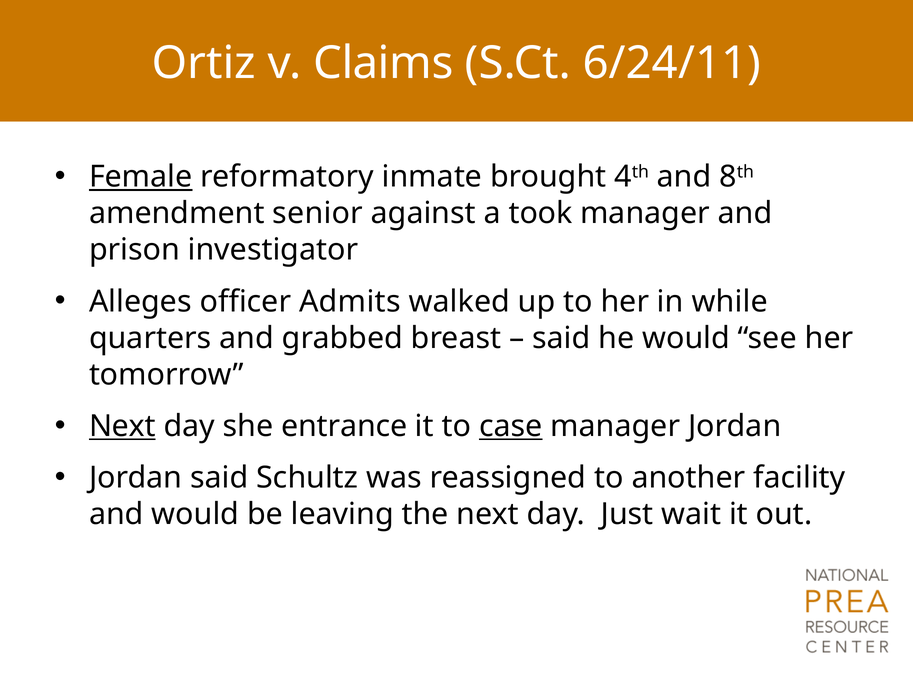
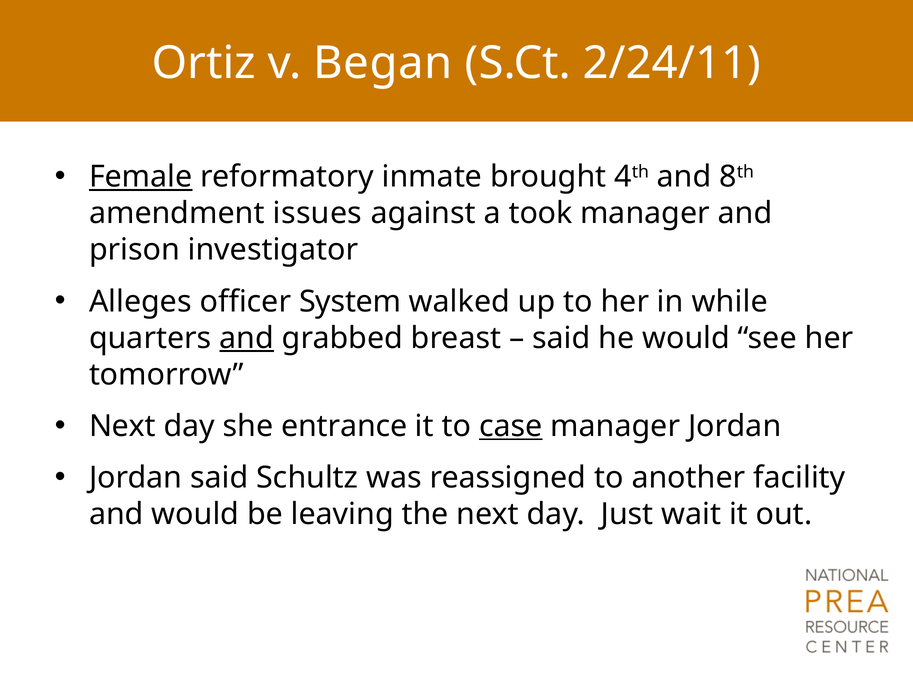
Claims: Claims -> Began (383, 63)
6/24/11: 6/24/11 -> 2/24/11 (672, 63)
senior: senior -> issues (318, 214)
Admits: Admits -> System (350, 302)
and underline: none -> present (247, 338)
Next underline: present -> none (122, 427)
